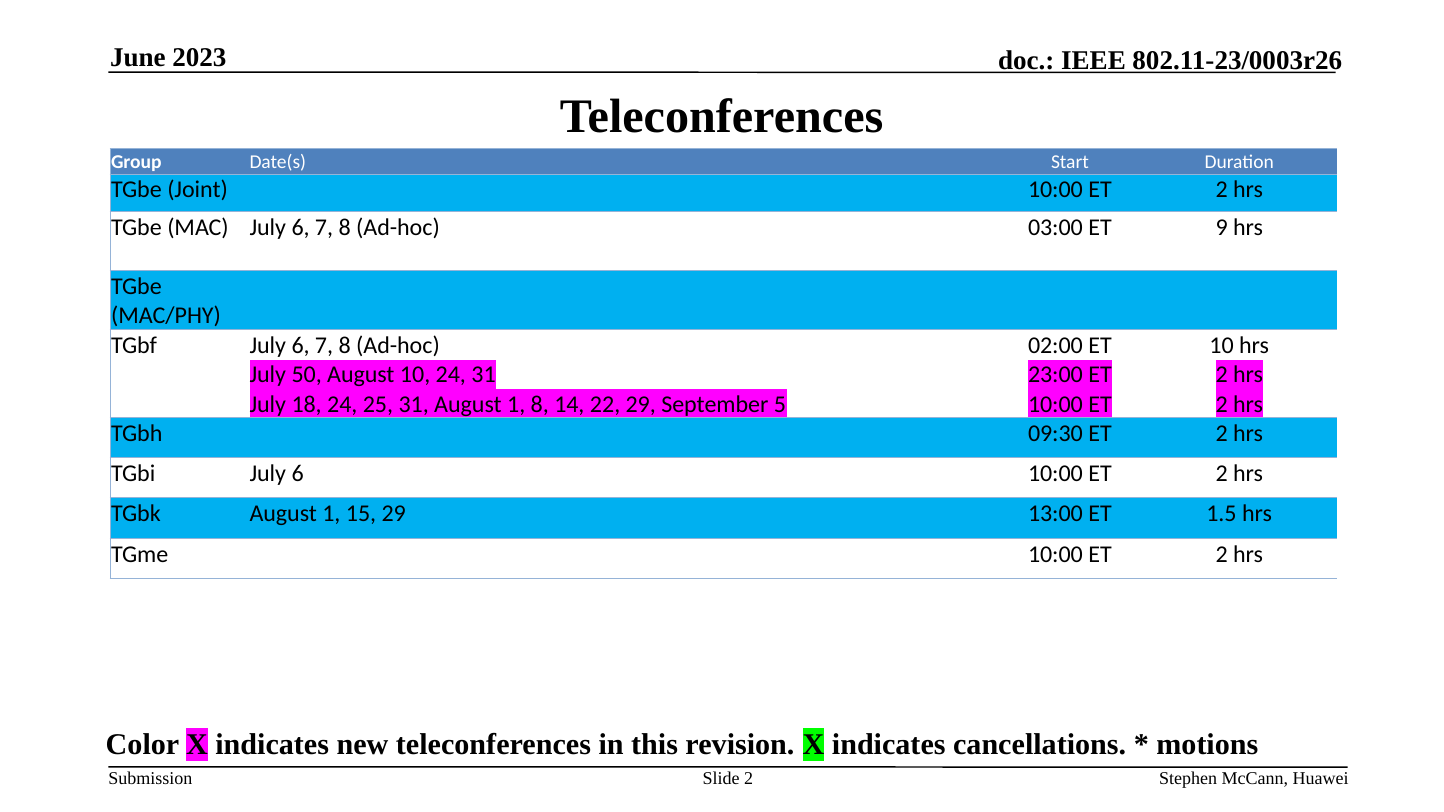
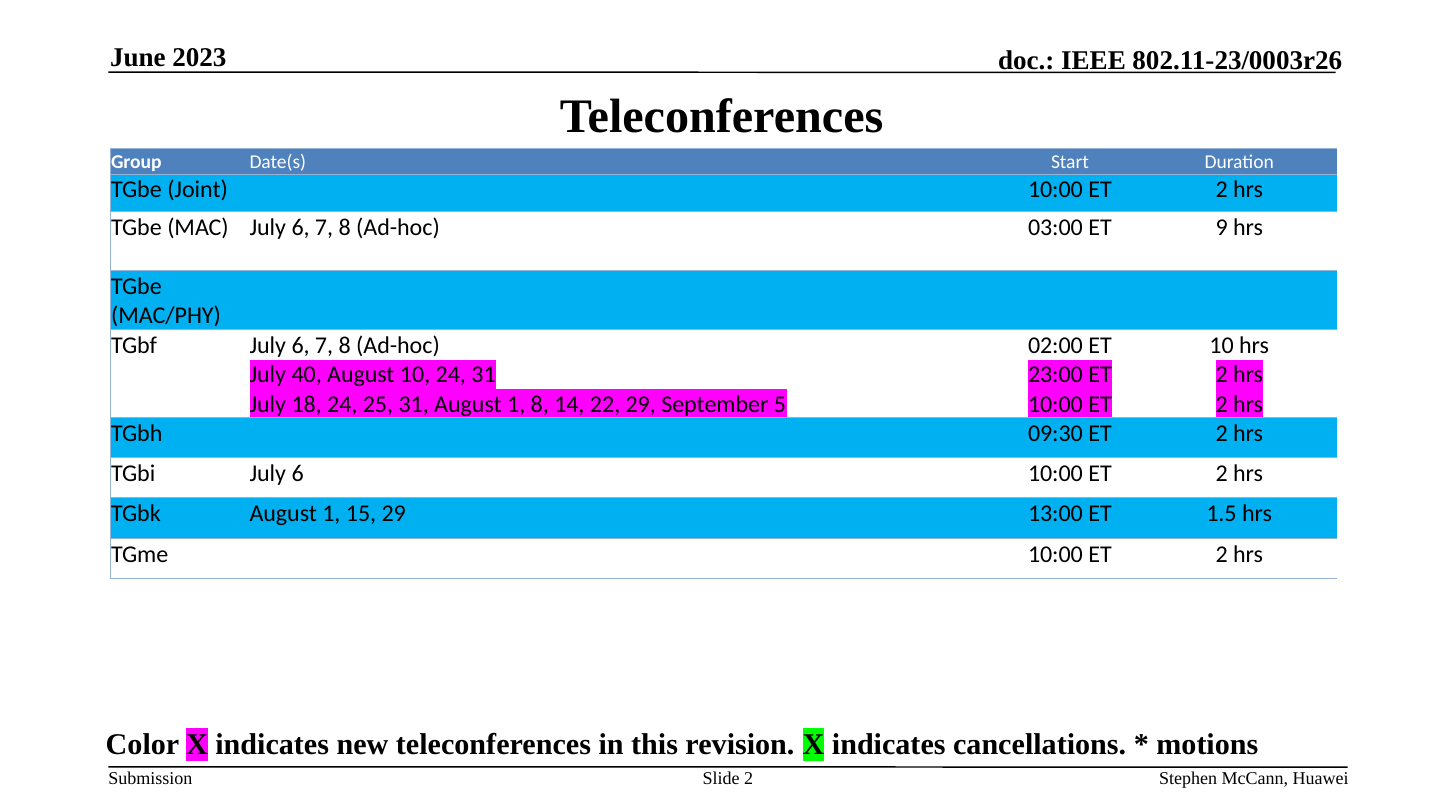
50: 50 -> 40 (307, 375)
